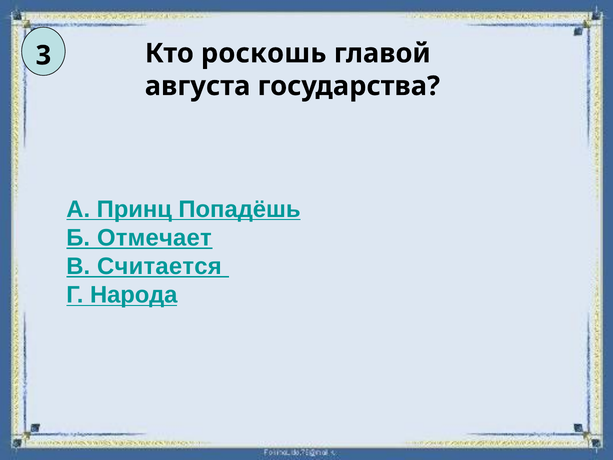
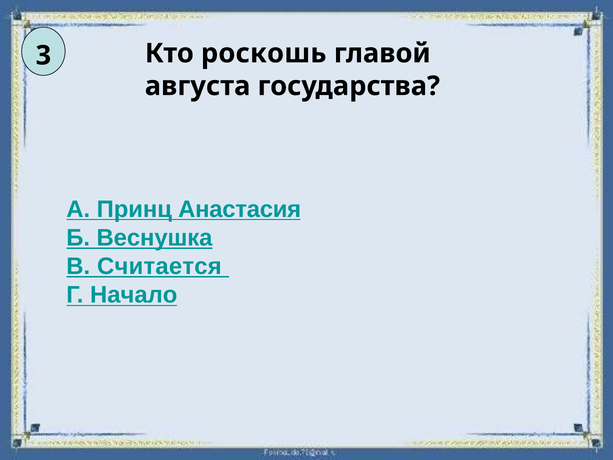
Попадёшь: Попадёшь -> Анастасия (240, 209)
Отмечает: Отмечает -> Веснушка (155, 238)
Народа: Народа -> Начало (134, 295)
